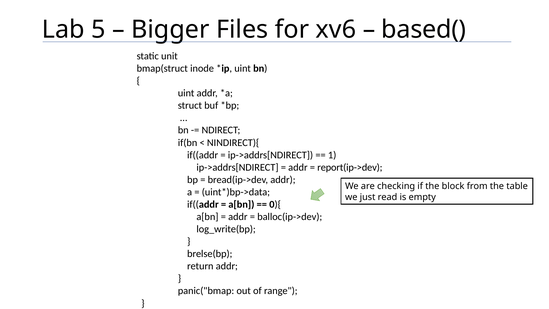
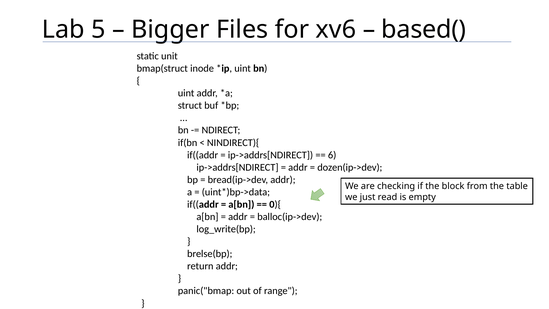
1: 1 -> 6 (332, 155)
report(ip->dev: report(ip->dev -> dozen(ip->dev (350, 167)
